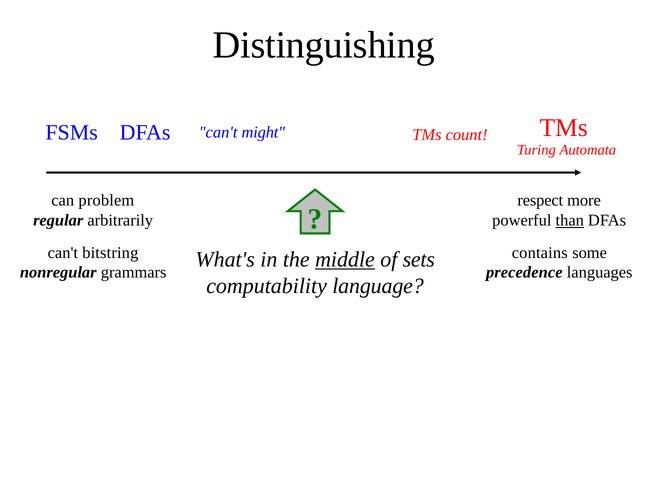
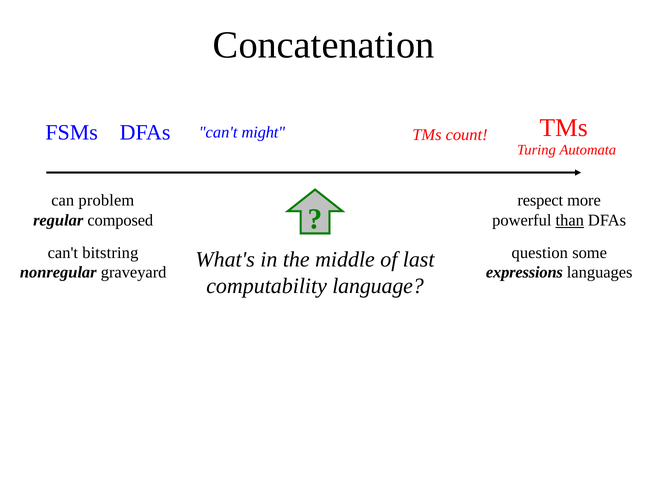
Distinguishing: Distinguishing -> Concatenation (324, 45)
arbitrarily: arbitrarily -> composed (120, 221)
contains: contains -> question (540, 253)
middle underline: present -> none (345, 260)
sets: sets -> last (419, 260)
grammars: grammars -> graveyard (134, 273)
precedence: precedence -> expressions (524, 273)
